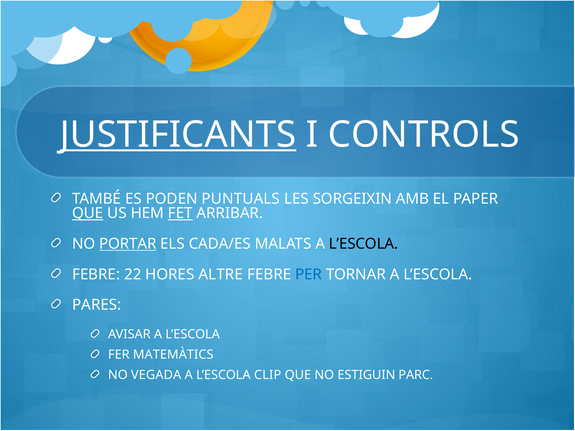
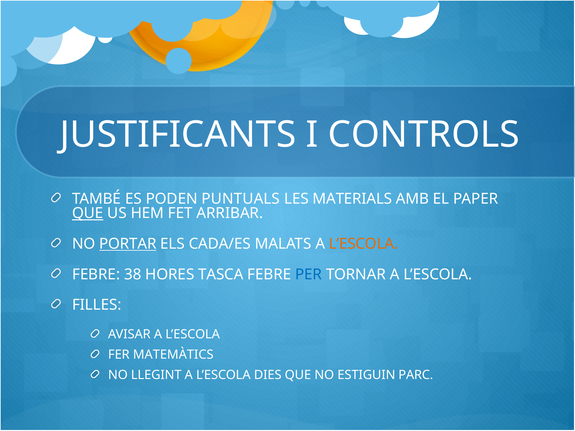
JUSTIFICANTS underline: present -> none (178, 135)
SORGEIXIN: SORGEIXIN -> MATERIALS (352, 199)
FET underline: present -> none (180, 213)
L’ESCOLA colour: black -> orange (363, 244)
22: 22 -> 38 (133, 275)
ALTRE: ALTRE -> TASCA (221, 275)
PARES: PARES -> FILLES (97, 305)
VEGADA: VEGADA -> LLEGINT (156, 375)
CLIP: CLIP -> DIES (268, 375)
